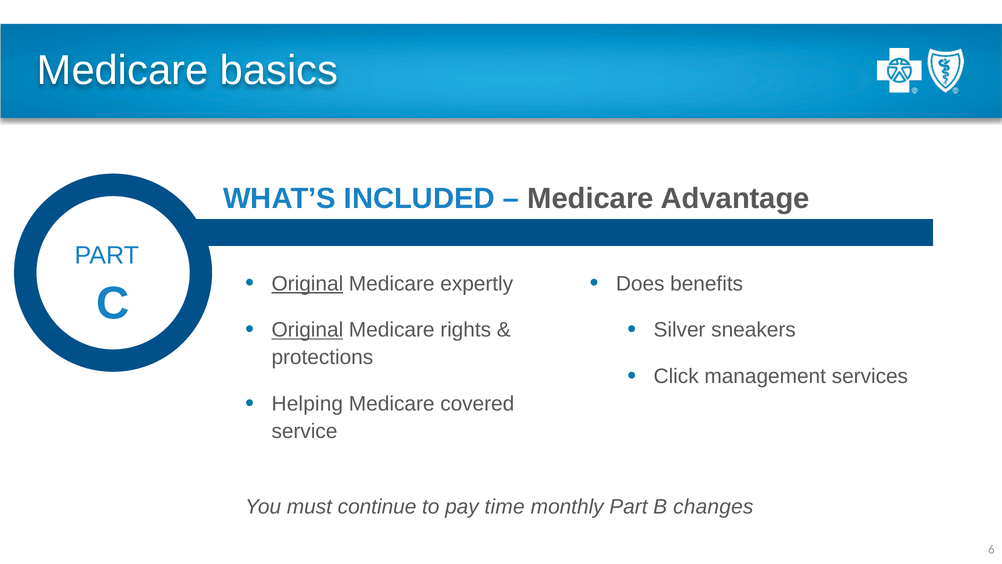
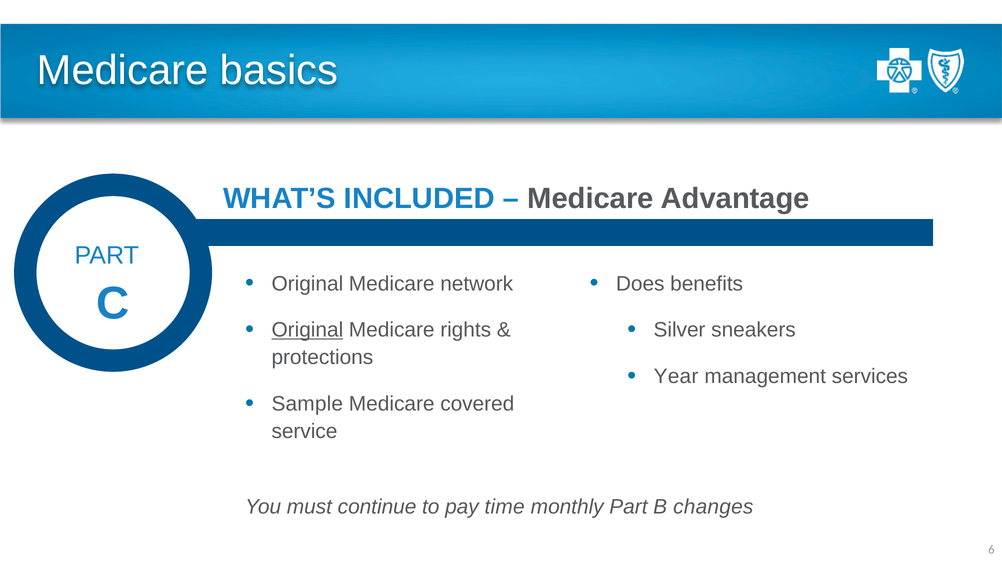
Original underline: present -> none (307, 283)
expertly: expertly -> network (477, 283)
Click: Click -> Year (676, 376)
Helping: Helping -> Sample (307, 404)
